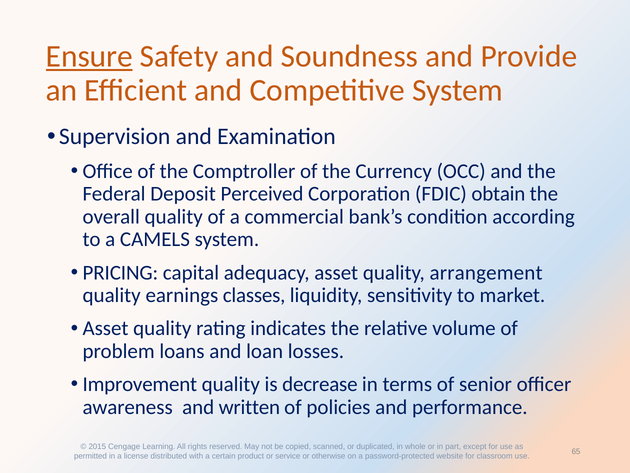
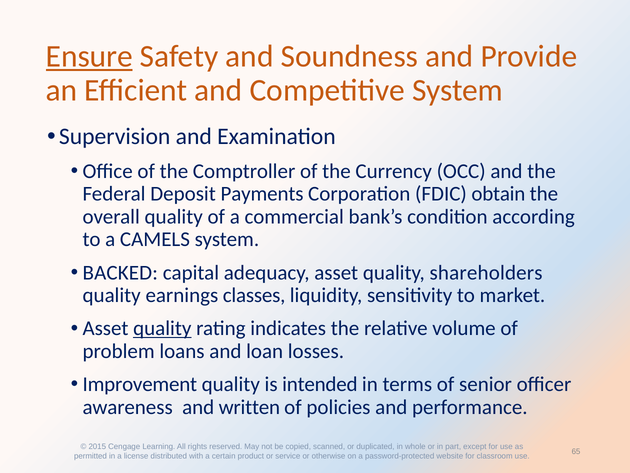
Perceived: Perceived -> Payments (262, 194)
PRICING: PRICING -> BACKED (120, 272)
arrangement: arrangement -> shareholders (486, 272)
quality underline: none -> present (162, 328)
decrease: decrease -> intended (320, 384)
